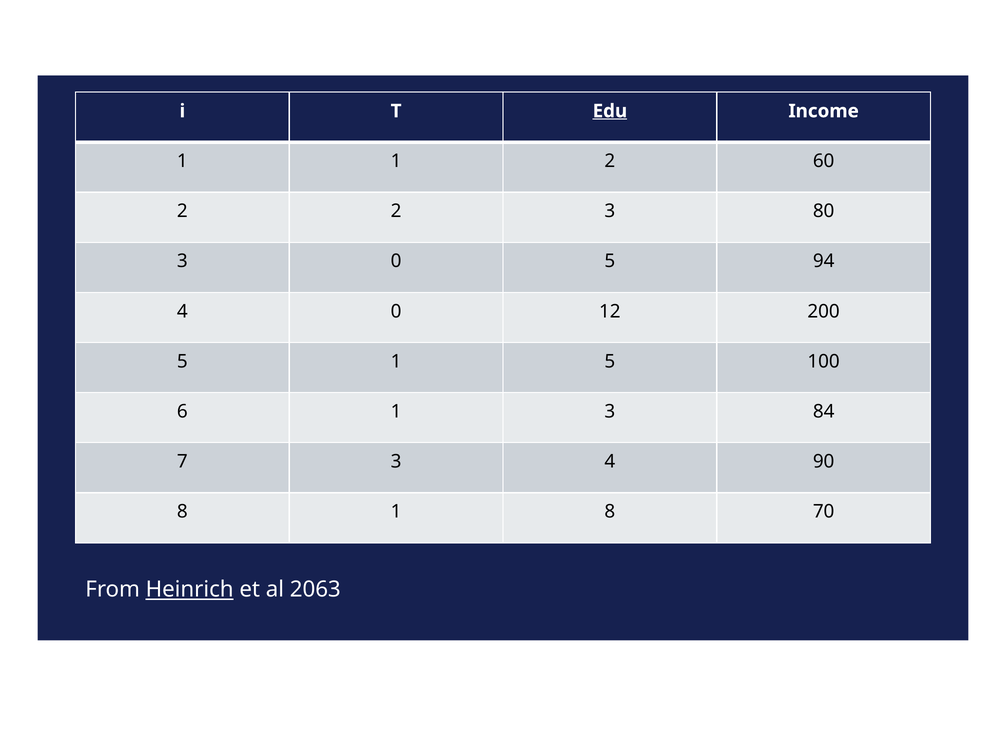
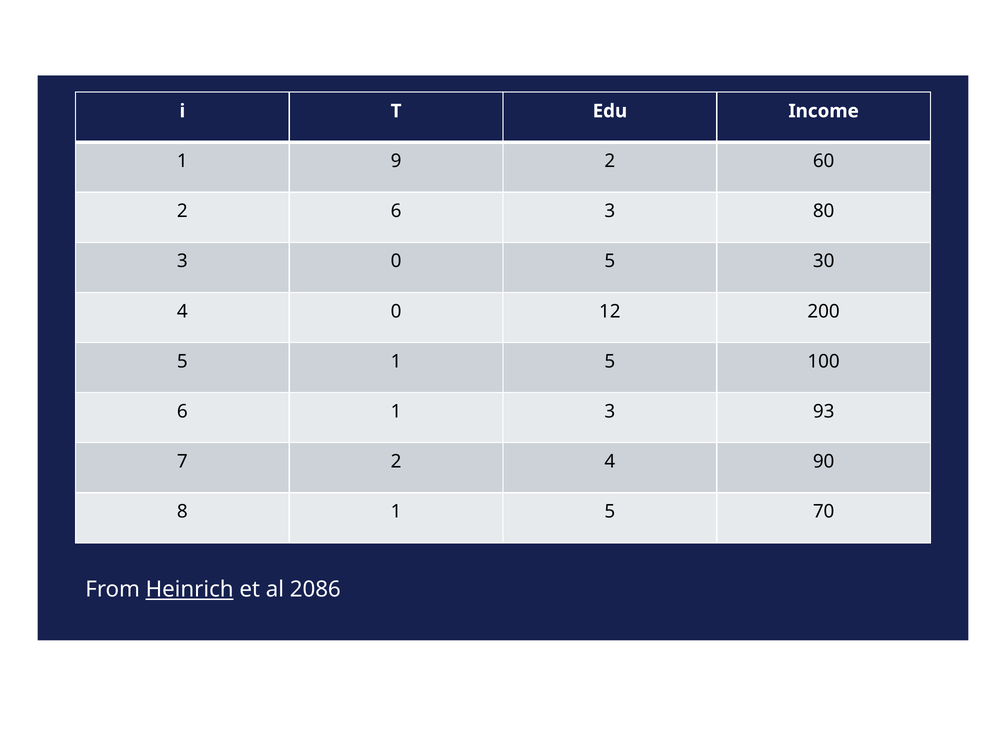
Edu underline: present -> none (610, 111)
1 1: 1 -> 9 (396, 161)
2 2: 2 -> 6 (396, 211)
94: 94 -> 30 (824, 261)
84: 84 -> 93 (824, 412)
7 3: 3 -> 2 (396, 462)
8 1 8: 8 -> 5 (610, 512)
2063: 2063 -> 2086 (315, 590)
